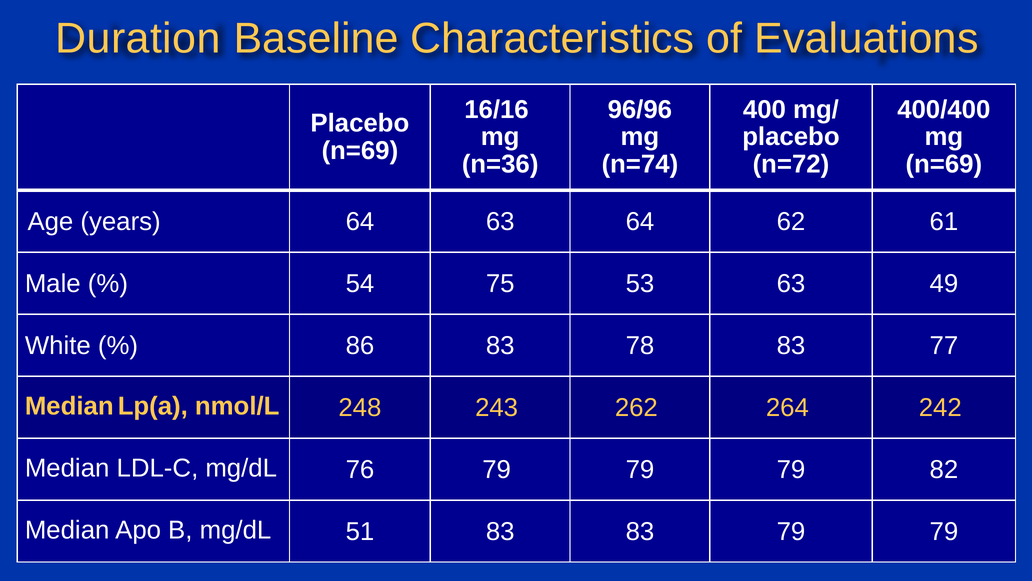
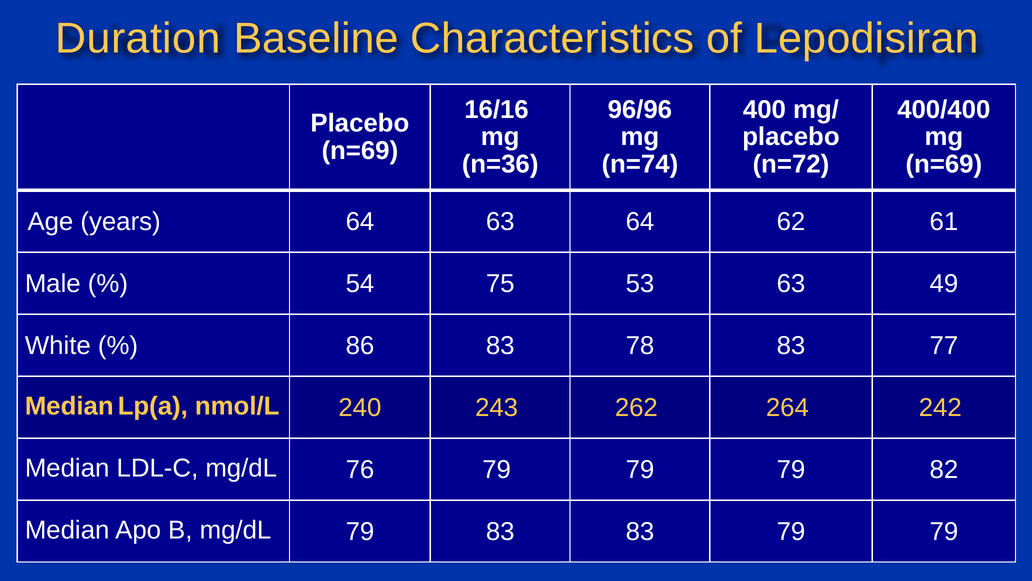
Evaluations: Evaluations -> Lepodisiran (866, 39)
248: 248 -> 240 (360, 407)
mg/dL 51: 51 -> 79 (360, 531)
